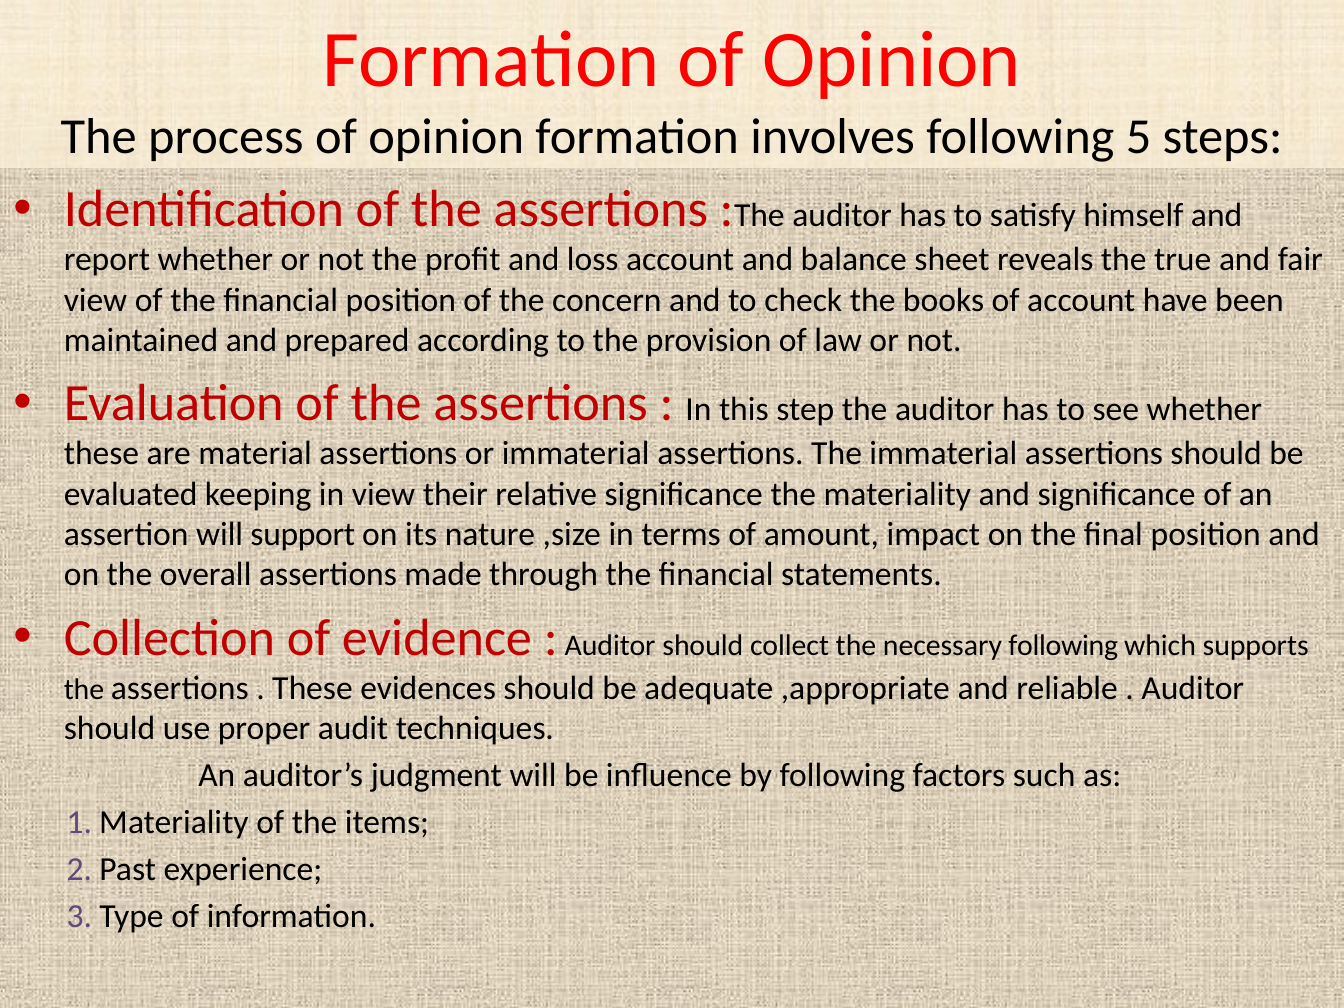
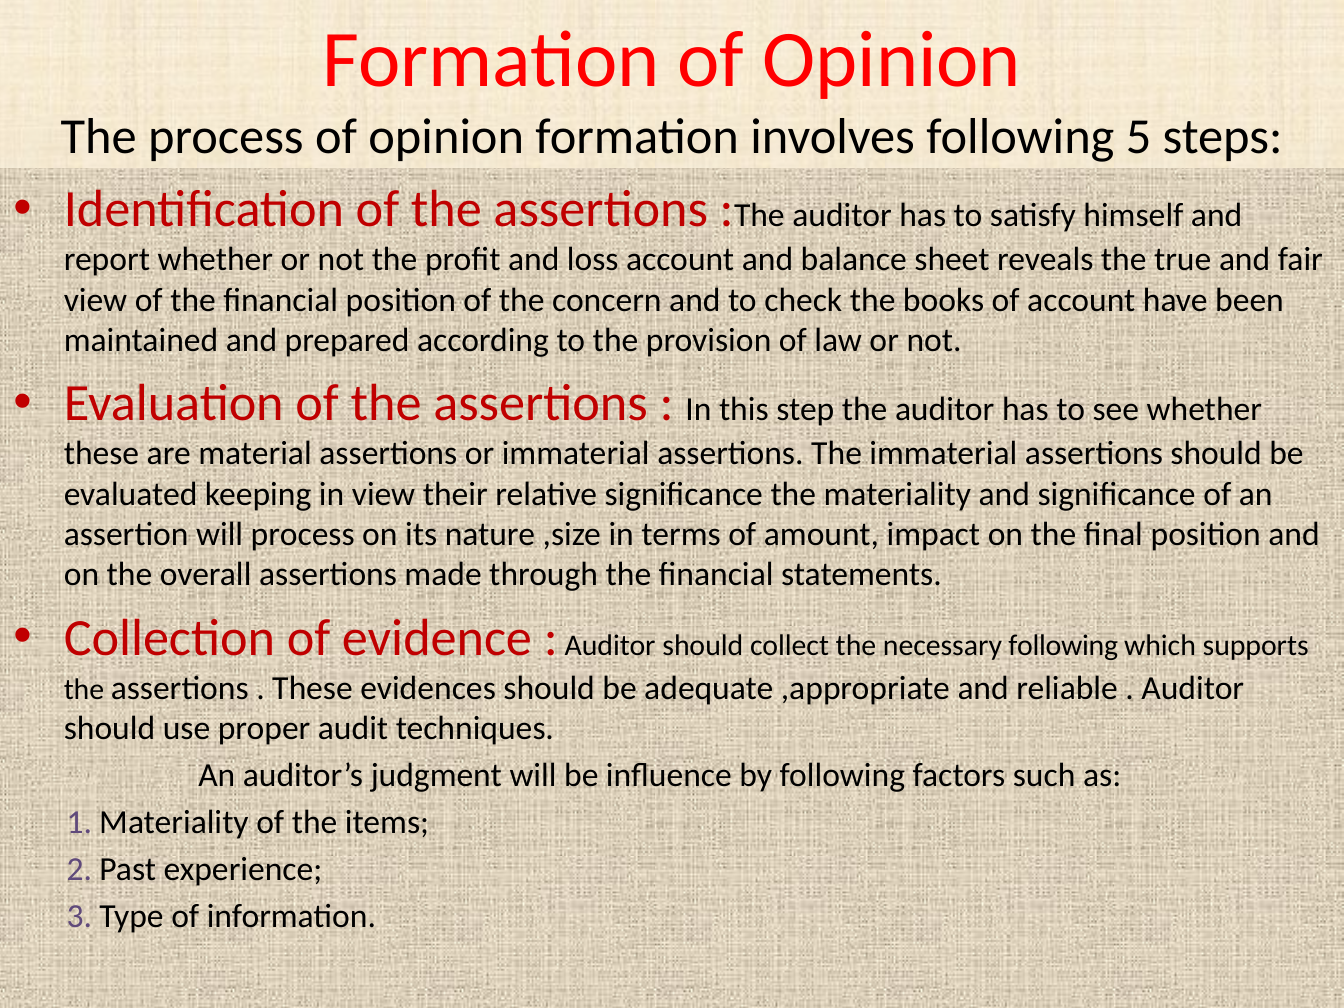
will support: support -> process (303, 535)
